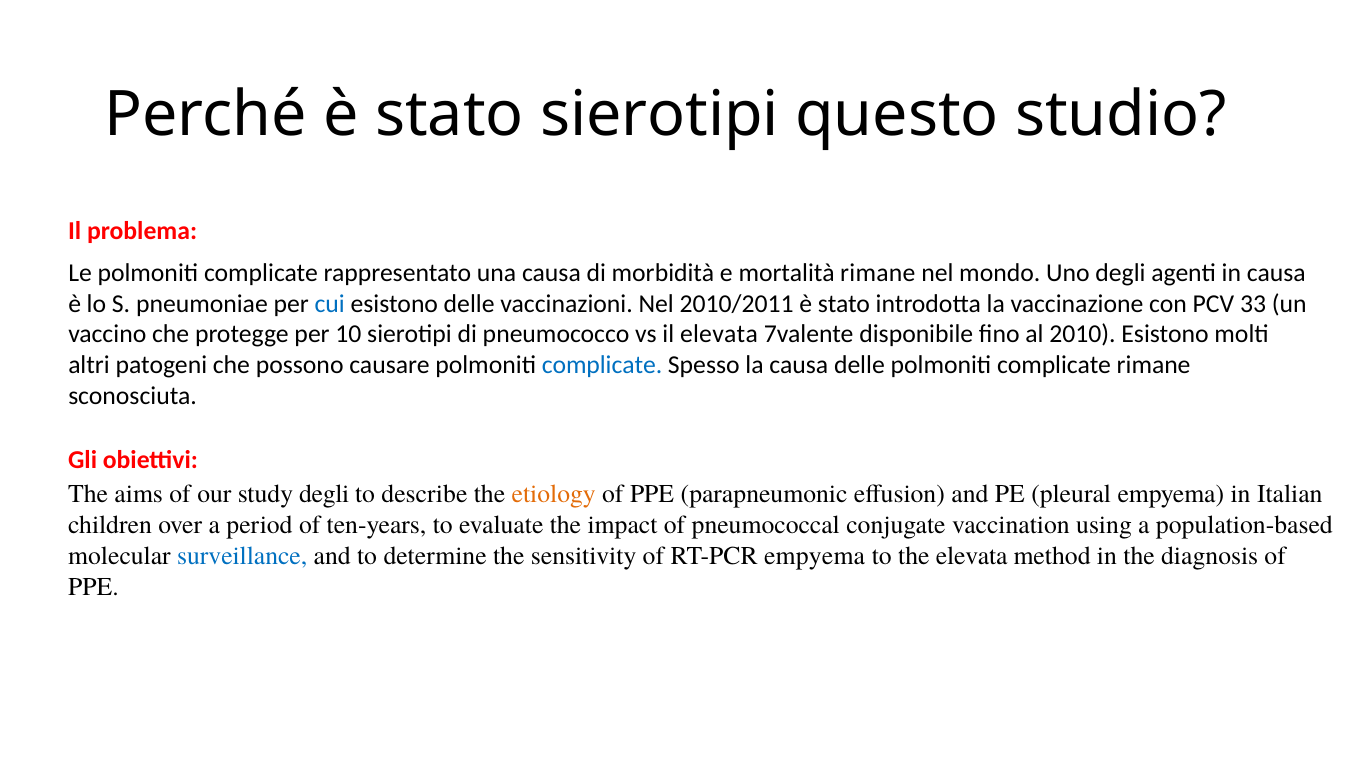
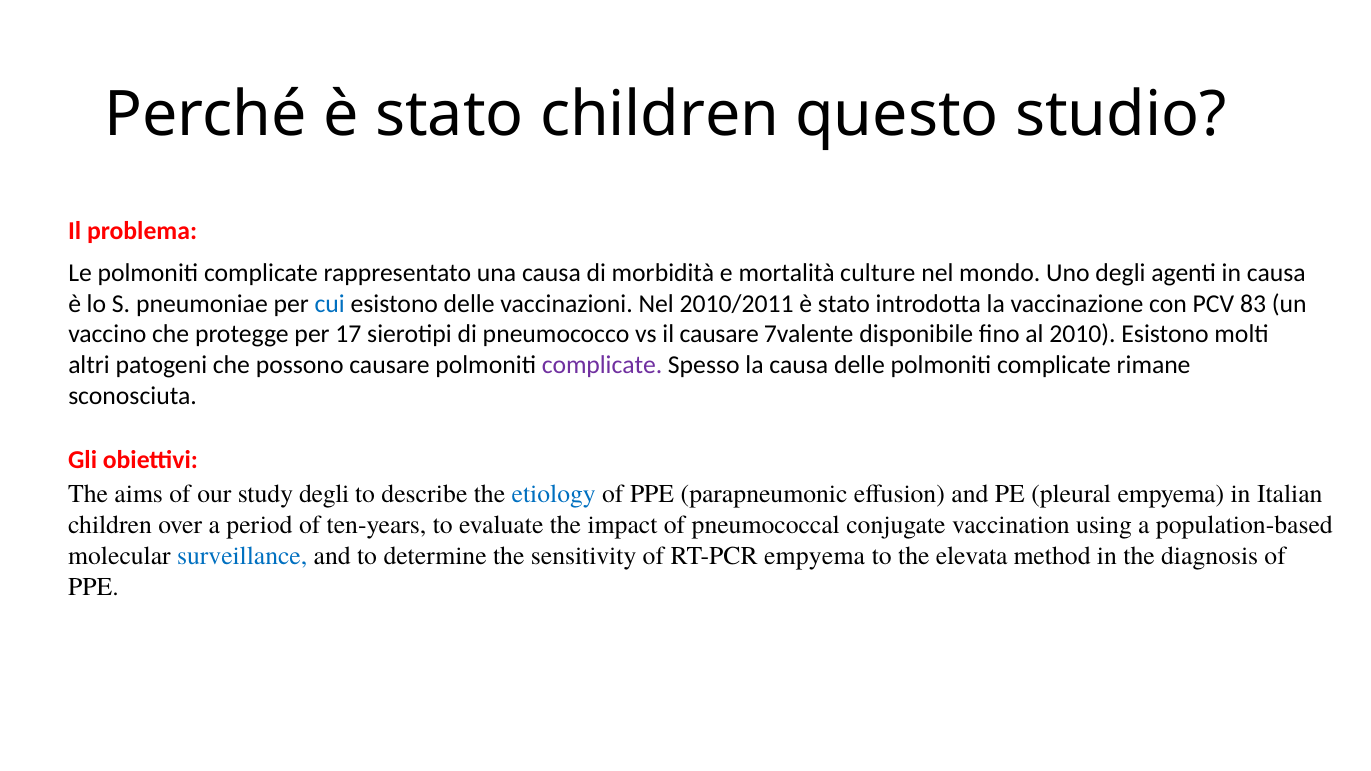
stato sierotipi: sierotipi -> children (660, 115)
mortalità rimane: rimane -> culture (878, 273)
33: 33 -> 83 (1253, 304)
10: 10 -> 17 (348, 335)
il elevata: elevata -> causare (719, 335)
complicate colour: blue -> purple (602, 365)
etiology colour: orange -> blue (554, 494)
